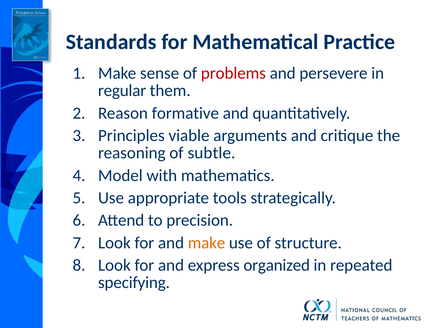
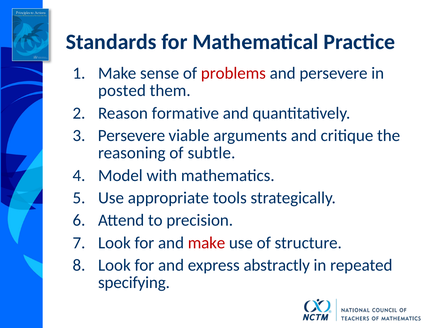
regular: regular -> posted (122, 91)
Principles: Principles -> Persevere (131, 135)
make colour: orange -> red (207, 243)
organized: organized -> abstractly (277, 265)
